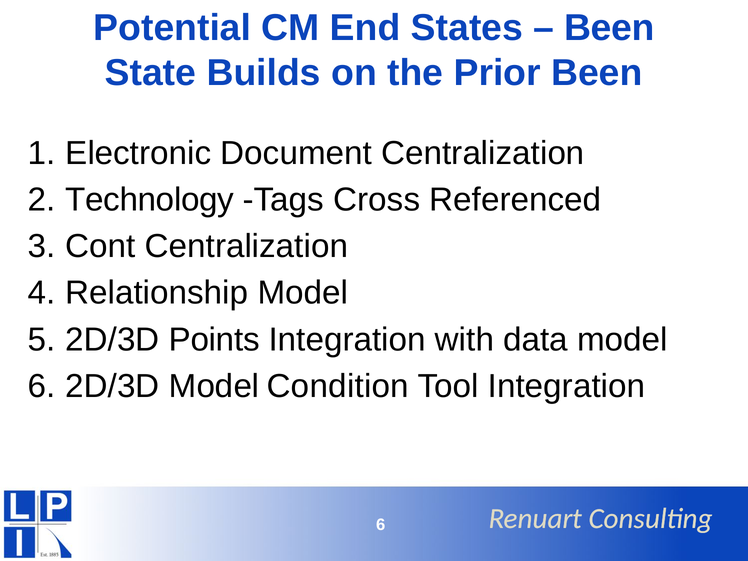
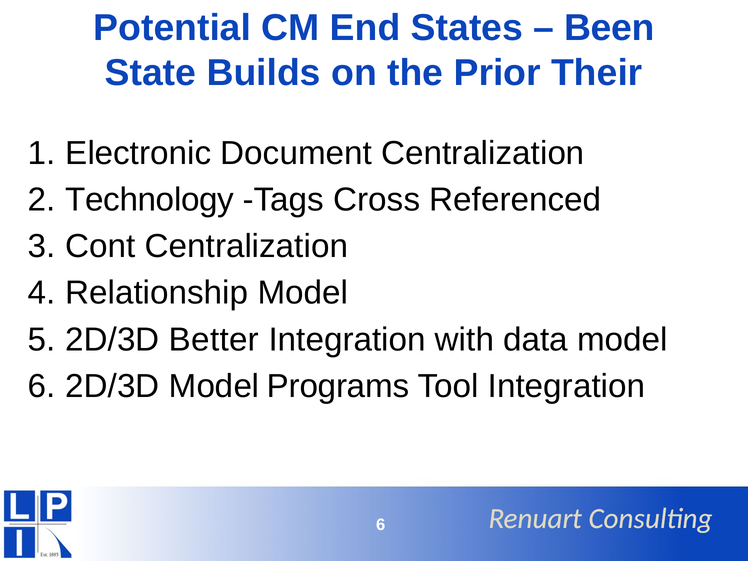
Prior Been: Been -> Their (597, 73)
Points: Points -> Better (214, 340)
Condition: Condition -> Programs (338, 386)
